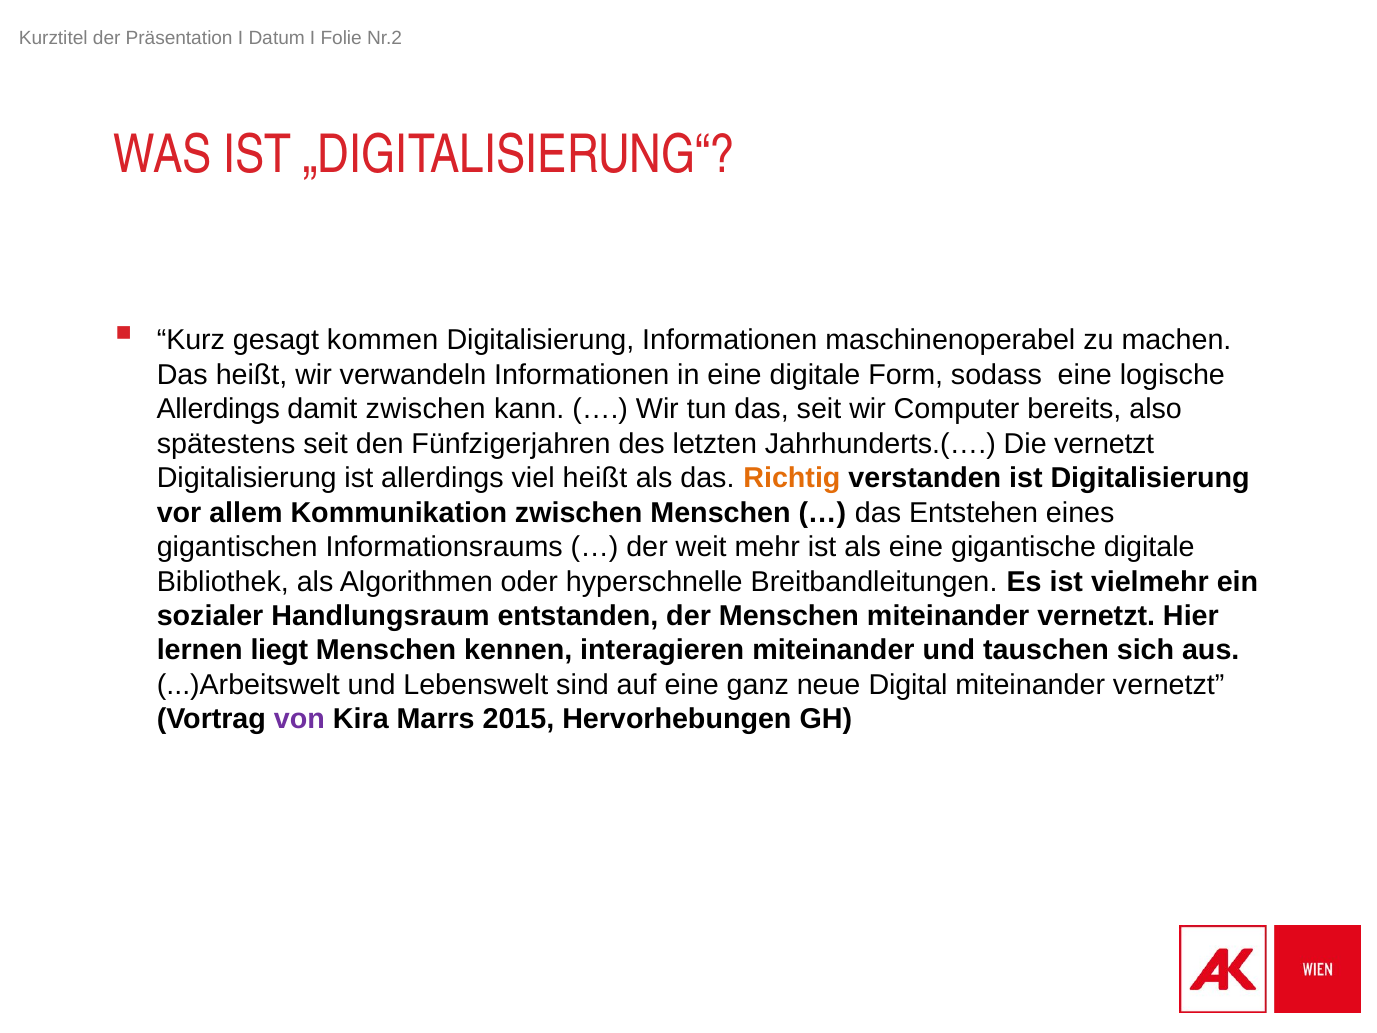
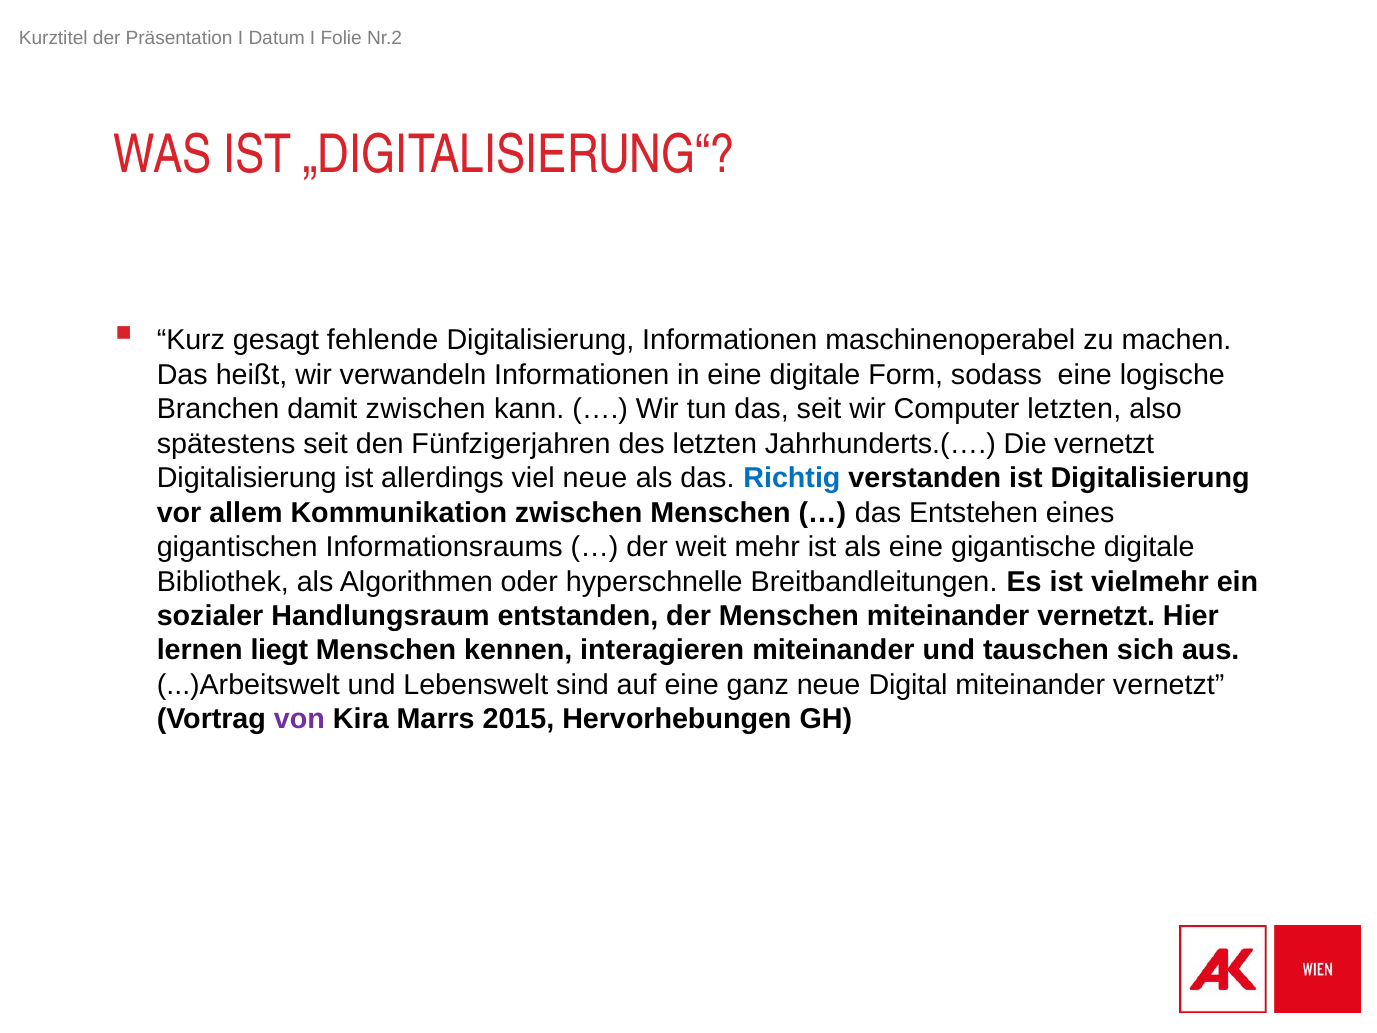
kommen: kommen -> fehlende (383, 340)
Allerdings: Allerdings -> Branchen (218, 409)
Computer bereits: bereits -> letzten (1074, 409)
viel heißt: heißt -> neue (595, 478)
Richtig colour: orange -> blue (792, 478)
